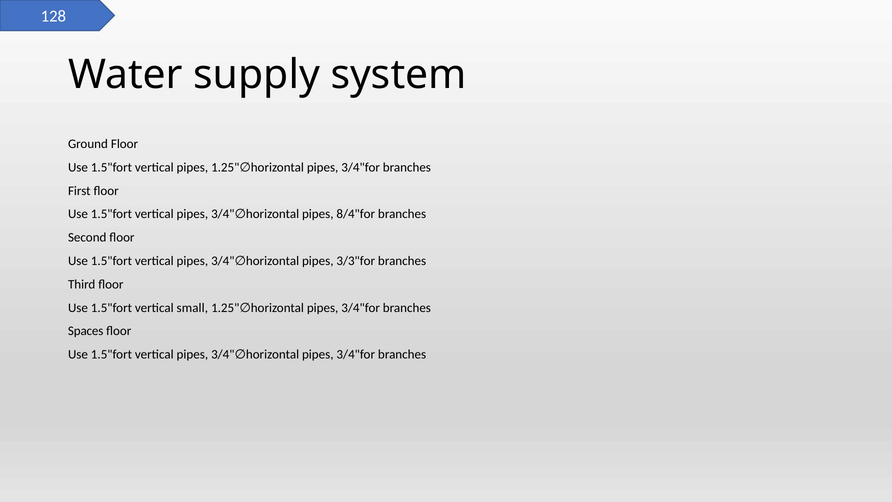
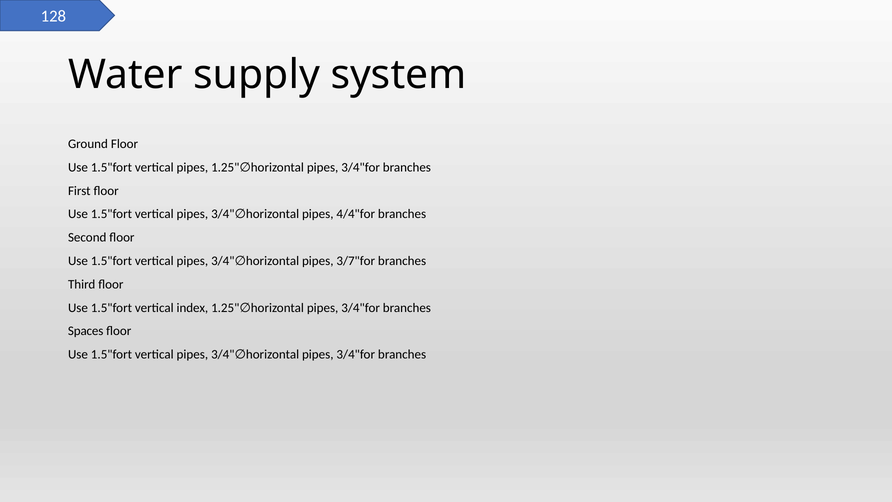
8/4"for: 8/4"for -> 4/4"for (356, 214)
3/3"for: 3/3"for -> 3/7"for (356, 261)
small: small -> index (192, 308)
